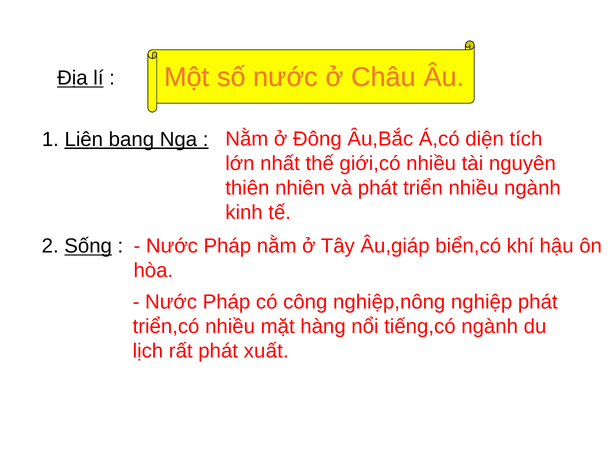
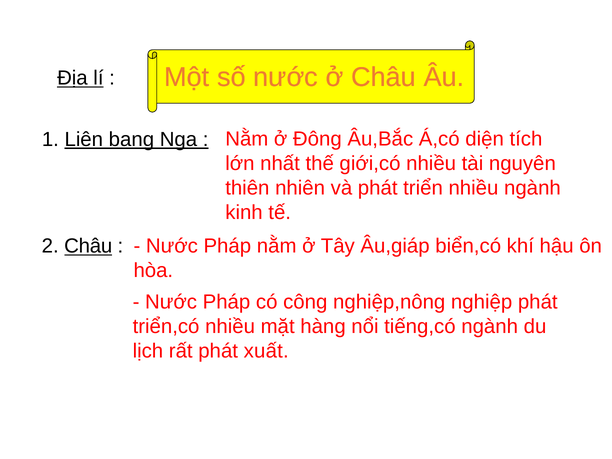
2 Sống: Sống -> Châu (88, 246)
